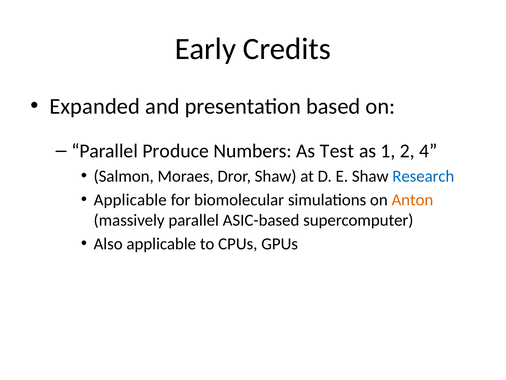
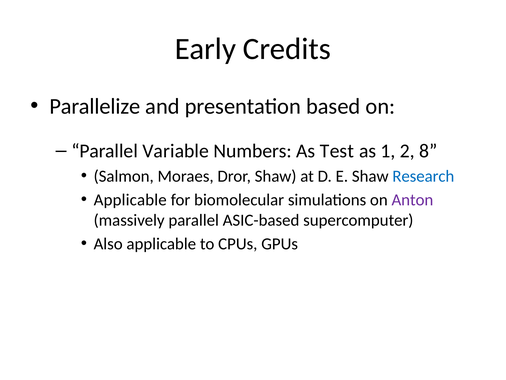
Expanded: Expanded -> Parallelize (95, 106)
Produce: Produce -> Variable (176, 151)
4: 4 -> 8 (428, 151)
Anton colour: orange -> purple (412, 200)
